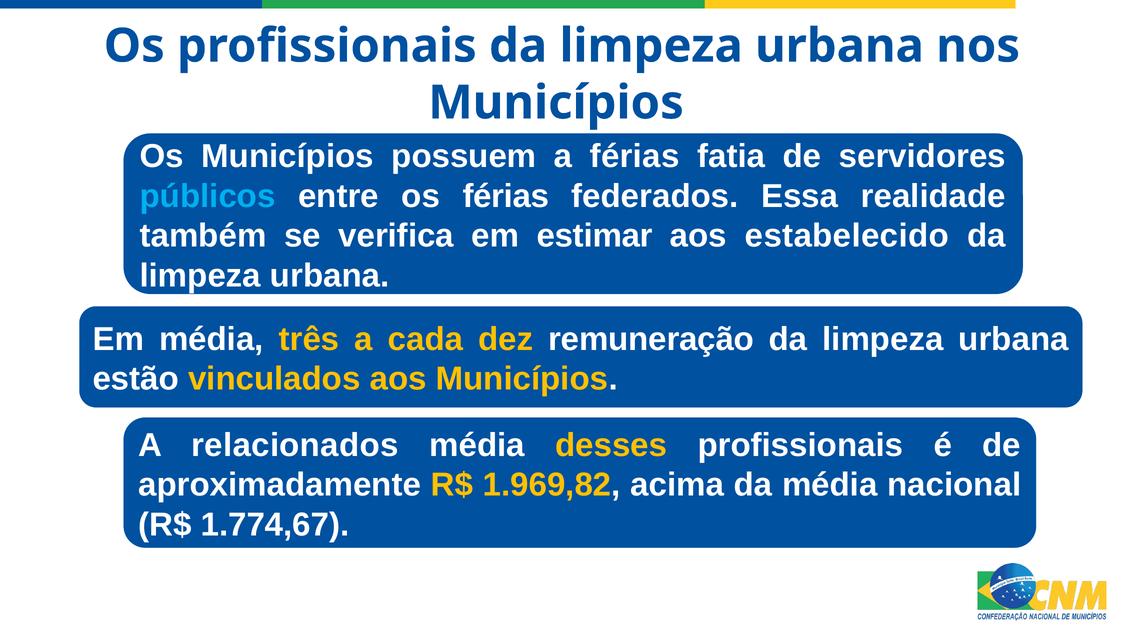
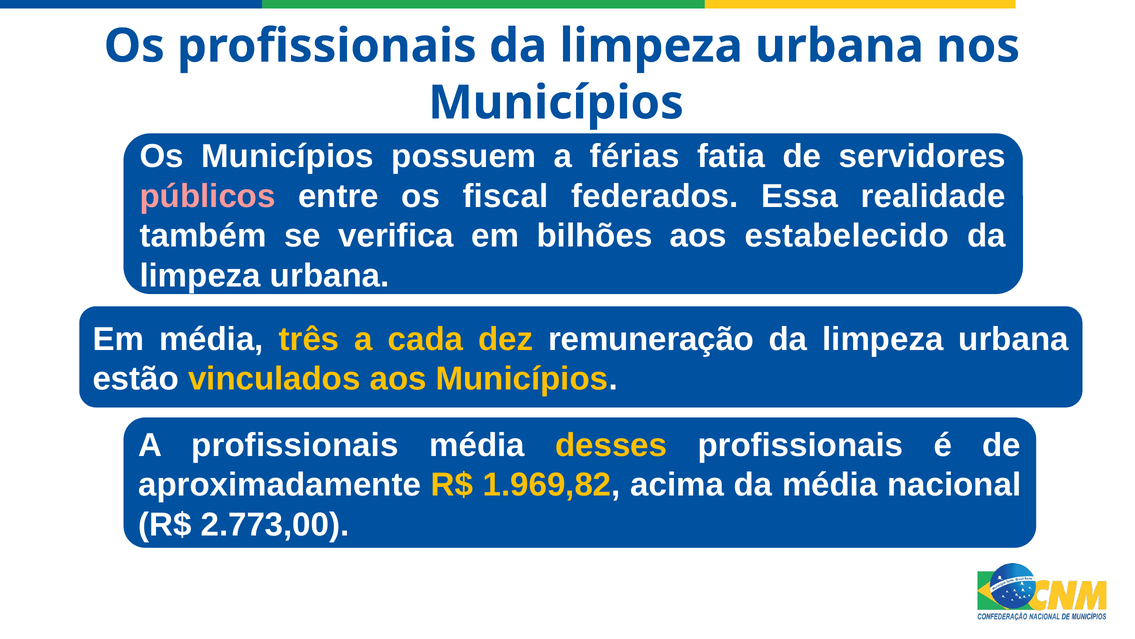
públicos colour: light blue -> pink (208, 196)
os férias: férias -> fiscal (506, 196)
estimar: estimar -> bilhões (595, 236)
A relacionados: relacionados -> profissionais (295, 445)
1.774,67: 1.774,67 -> 2.773,00 (275, 524)
